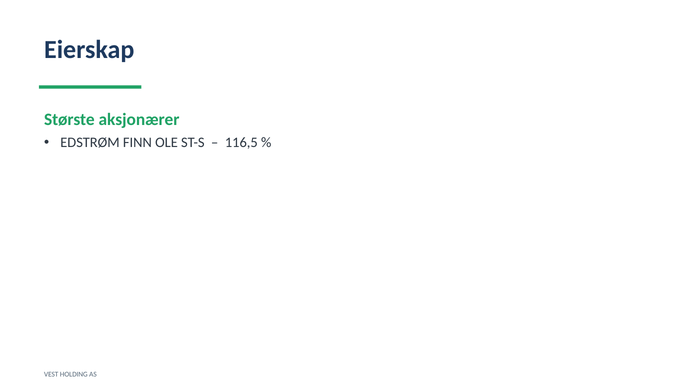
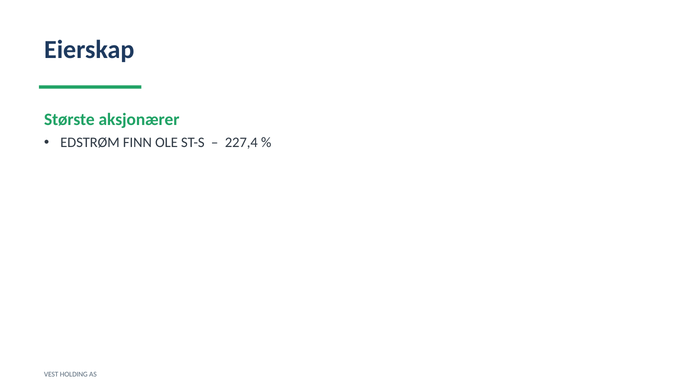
116,5: 116,5 -> 227,4 (241, 143)
